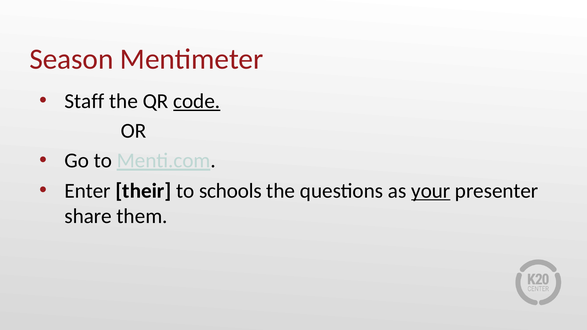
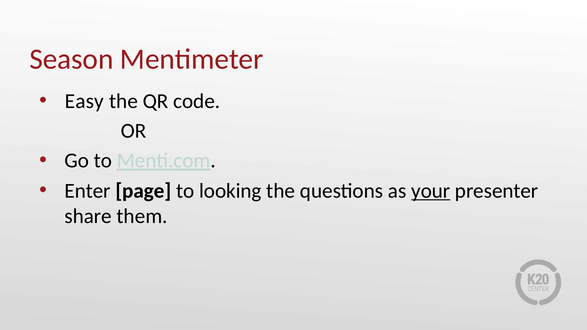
Staff: Staff -> Easy (84, 101)
code underline: present -> none (197, 101)
their: their -> page (143, 191)
schools: schools -> looking (230, 191)
